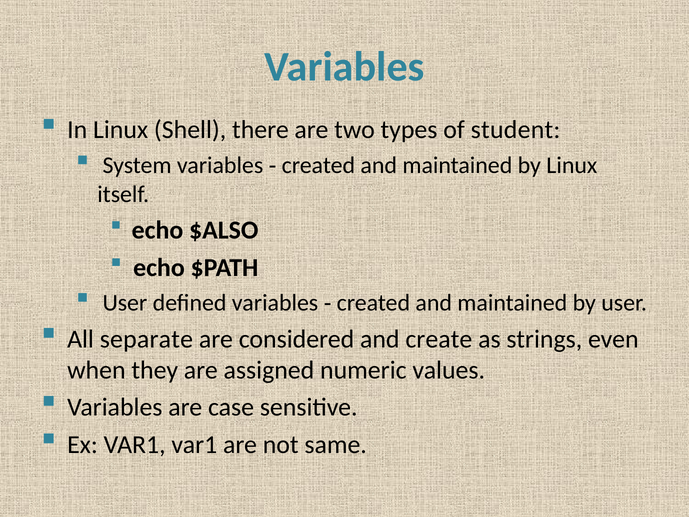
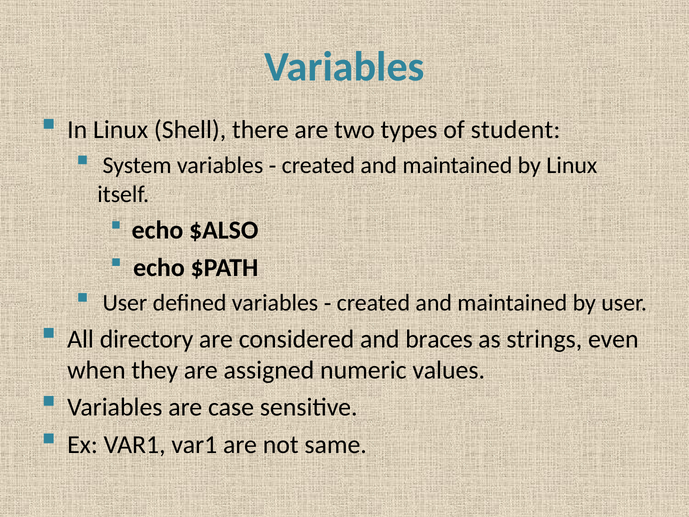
separate: separate -> directory (147, 339)
create: create -> braces (439, 339)
